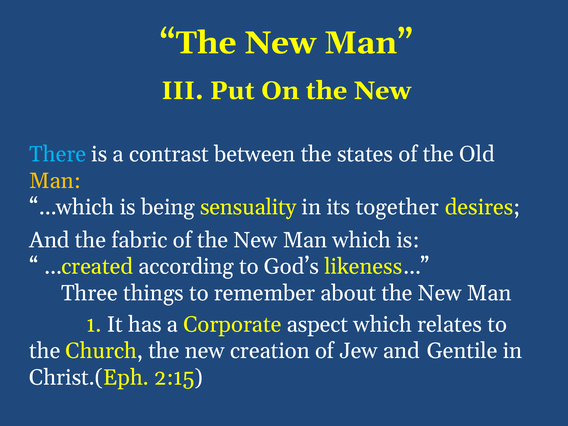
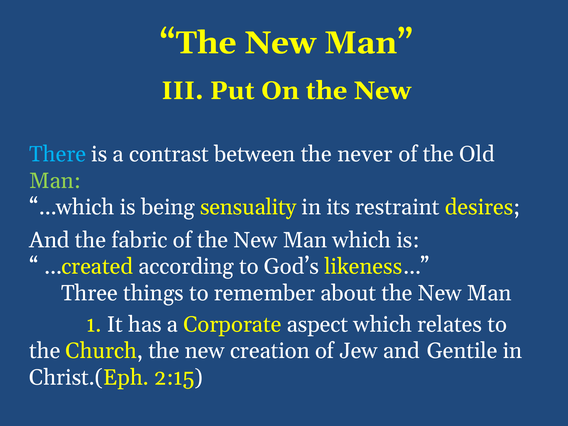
states: states -> never (365, 154)
Man colour: yellow -> light green (55, 181)
together: together -> restraint (397, 207)
